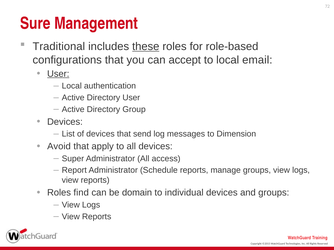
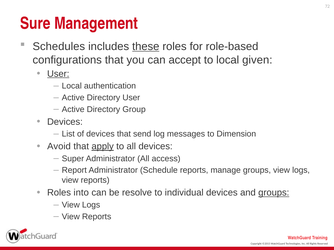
Traditional: Traditional -> Schedules (59, 47)
email: email -> given (257, 60)
apply underline: none -> present (103, 147)
find: find -> into (81, 193)
domain: domain -> resolve (137, 193)
groups underline: none -> present (274, 193)
